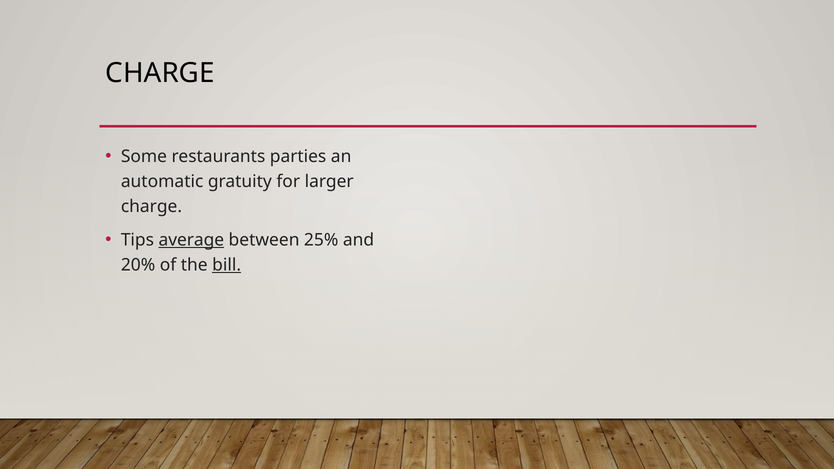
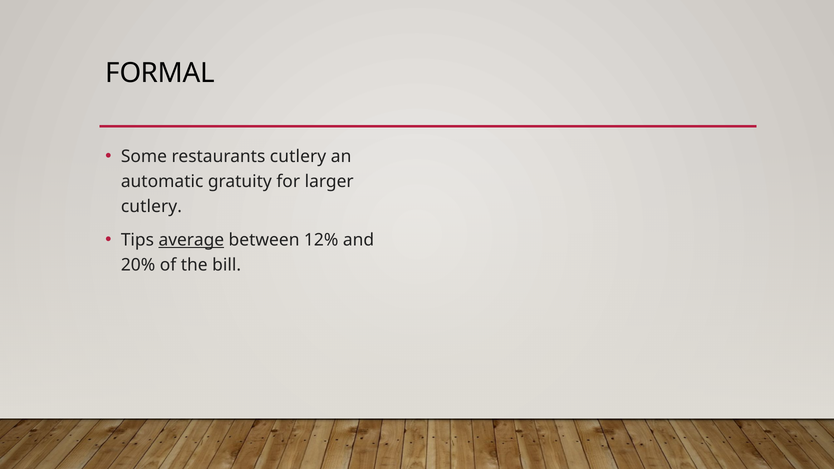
CHARGE: CHARGE -> FORMAL (160, 73)
restaurants parties: parties -> cutlery (298, 156)
charge: charge -> cutlery (151, 207)
25%: 25% -> 12% (321, 240)
bill underline: present -> none (227, 265)
